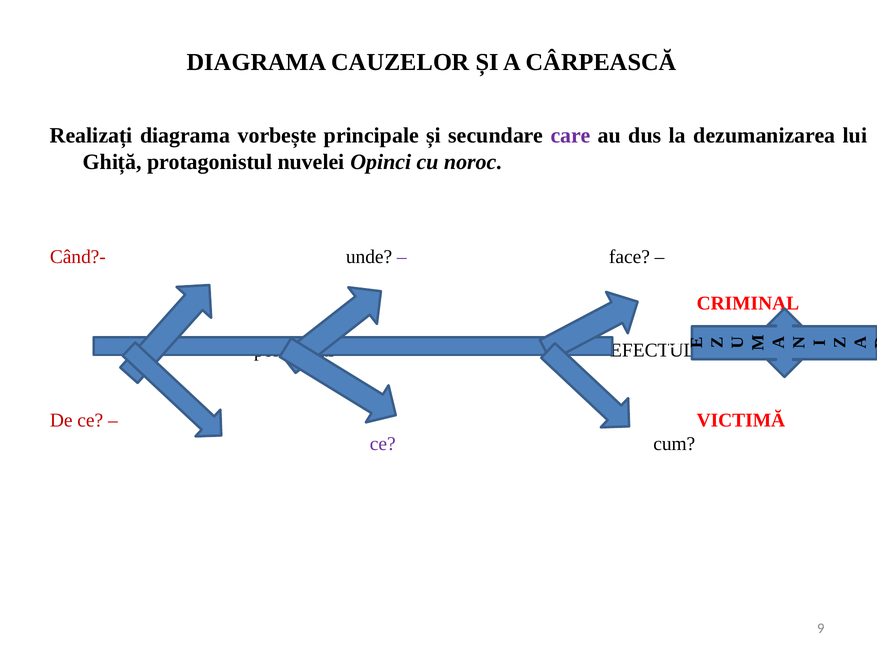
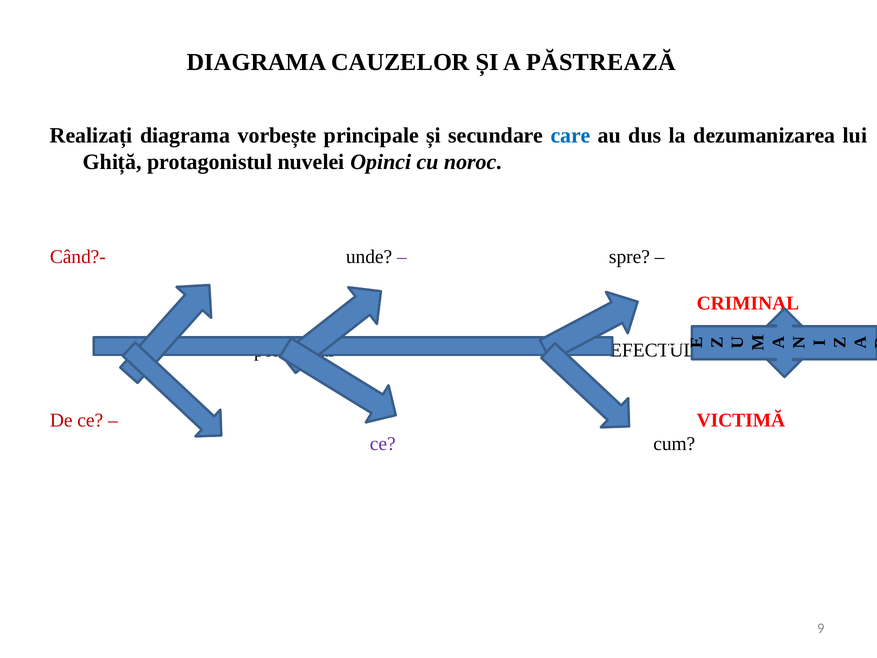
CÂRPEASCĂ: CÂRPEASCĂ -> PĂSTREAZĂ (601, 62)
care colour: purple -> blue (570, 136)
face: face -> spre (629, 257)
